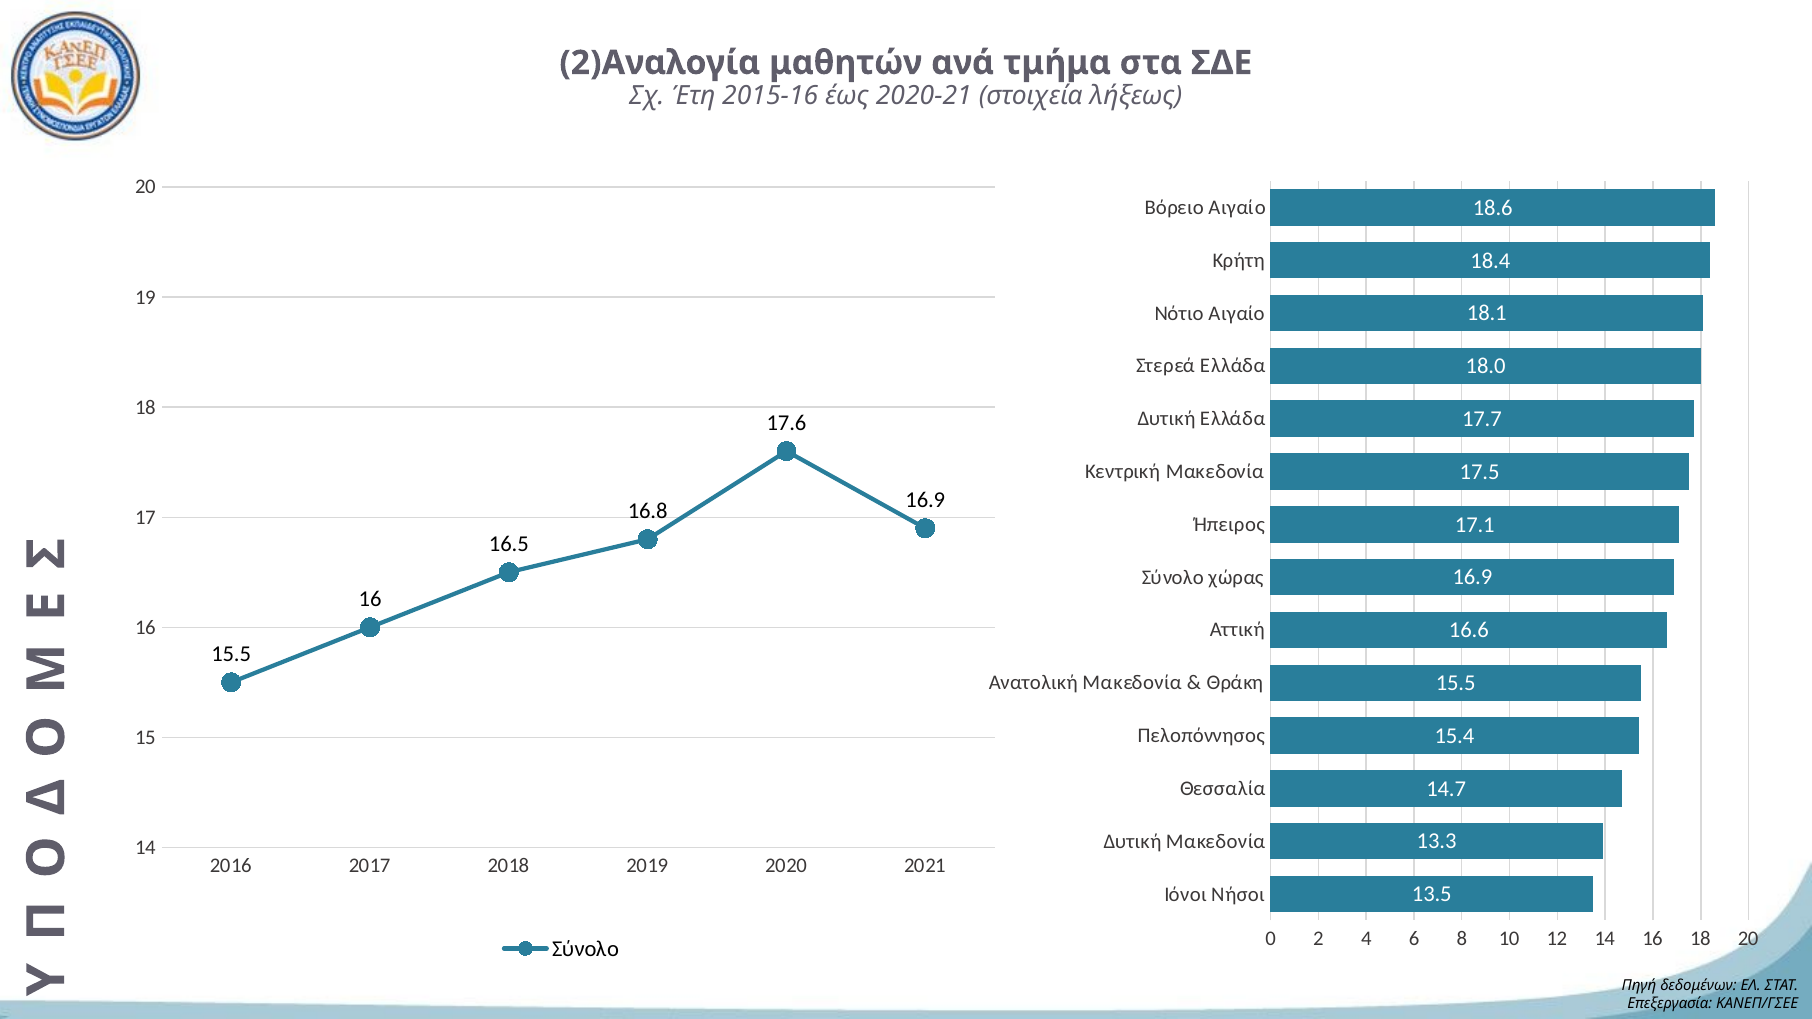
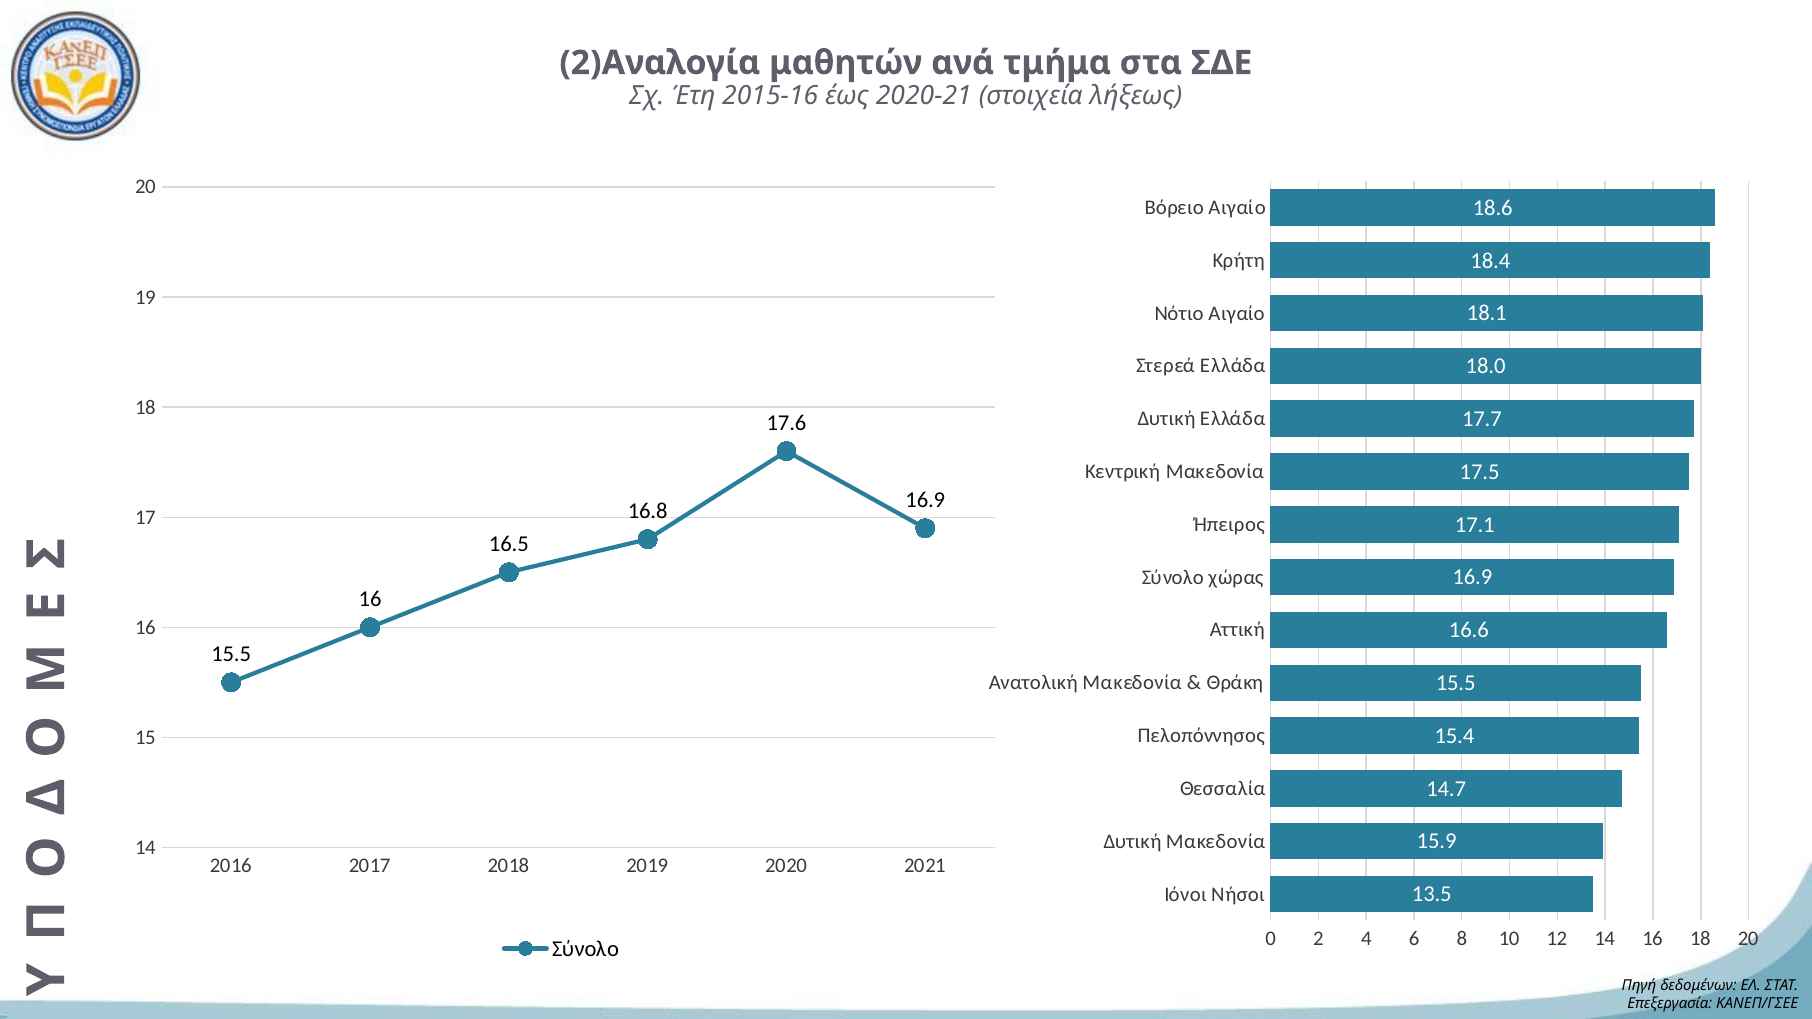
13.3: 13.3 -> 15.9 (1437, 842)
